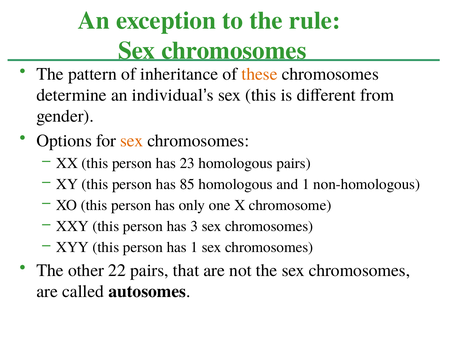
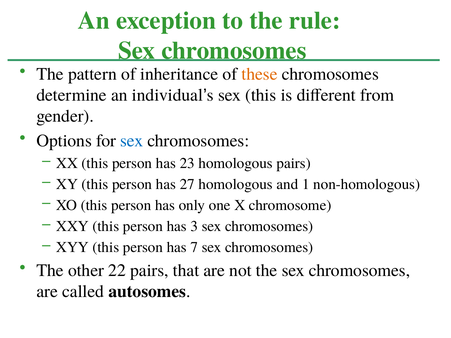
sex colour: orange -> blue (132, 141)
85: 85 -> 27 (187, 184)
has 1: 1 -> 7 (194, 247)
